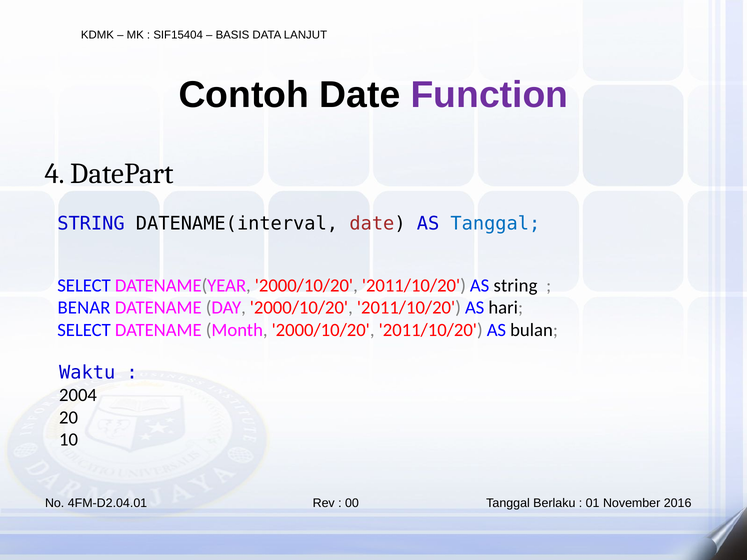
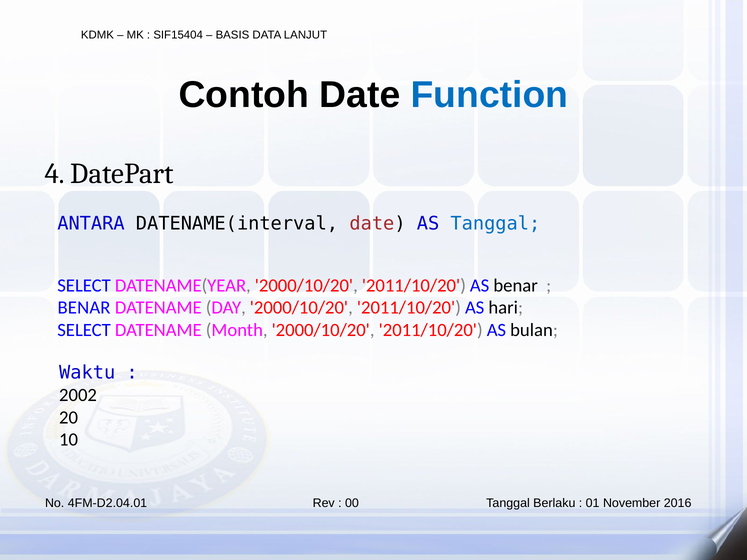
Function colour: purple -> blue (489, 95)
STRING: STRING -> ANTARA (91, 224)
AS string: string -> benar (516, 285)
2004: 2004 -> 2002 (78, 395)
